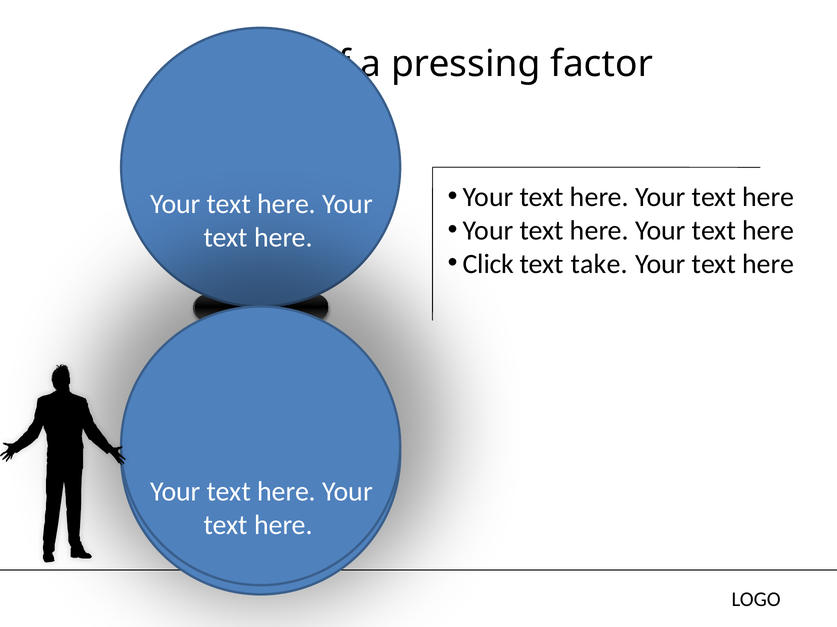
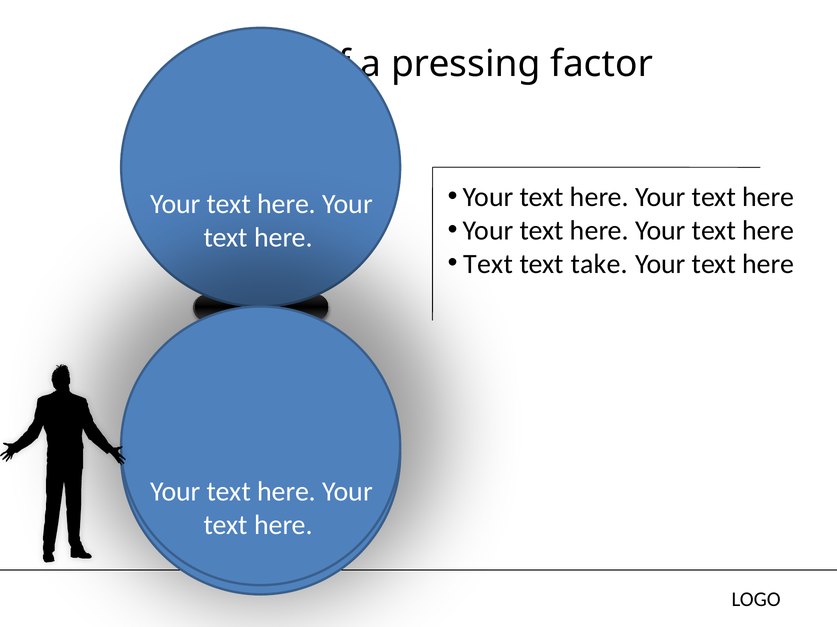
Click: Click -> Text (488, 264)
